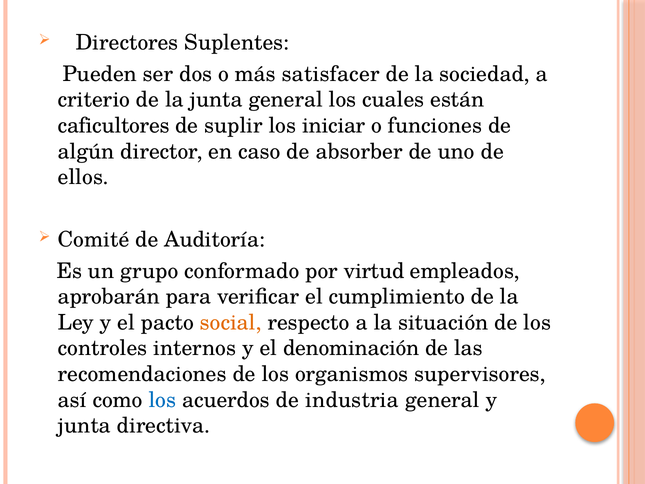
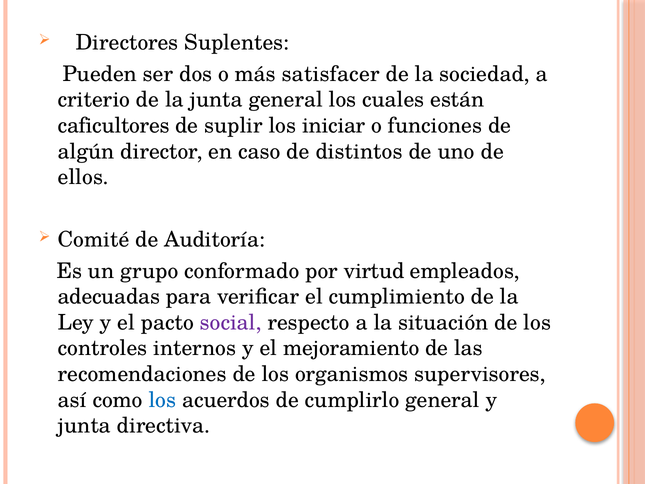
absorber: absorber -> distintos (359, 151)
aprobarán: aprobarán -> adecuadas (109, 297)
social colour: orange -> purple (231, 322)
denominación: denominación -> mejoramiento (351, 348)
industria: industria -> cumplirlo (352, 400)
